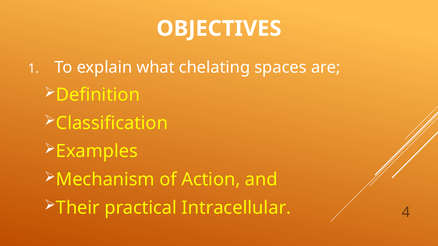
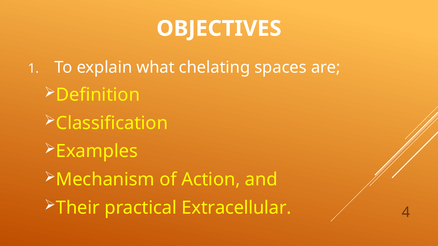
Intracellular: Intracellular -> Extracellular (236, 208)
